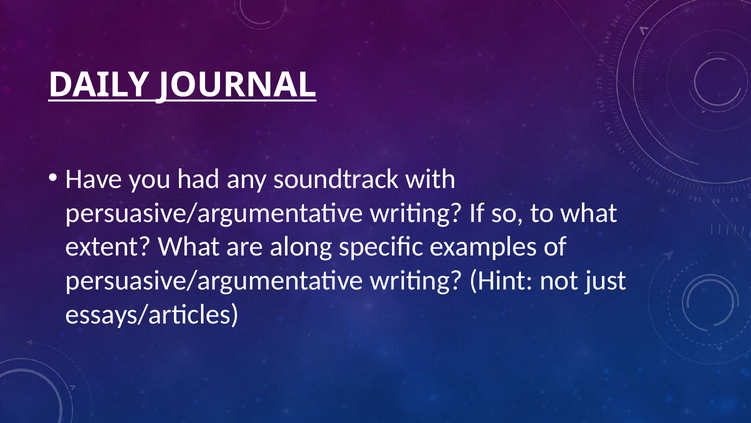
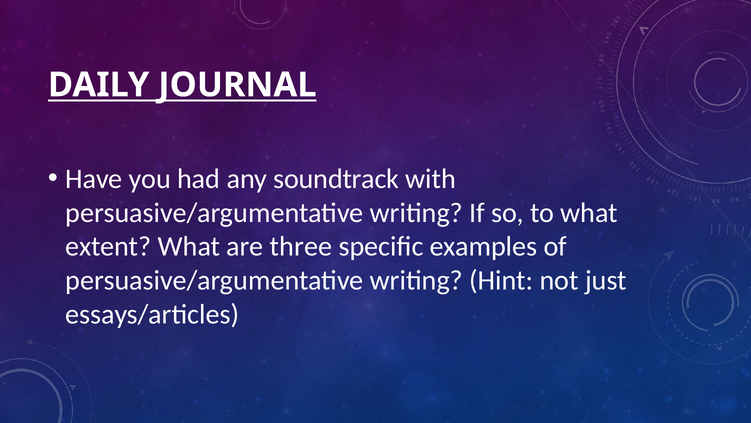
along: along -> three (301, 246)
